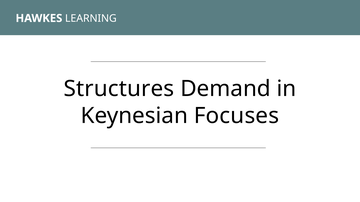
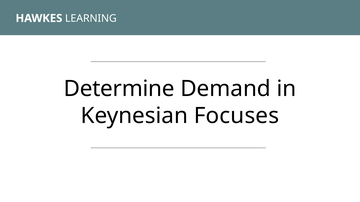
Structures: Structures -> Determine (119, 89)
